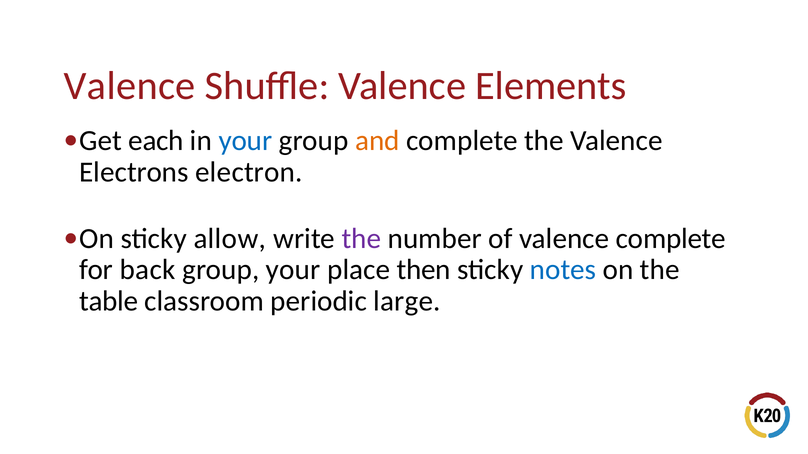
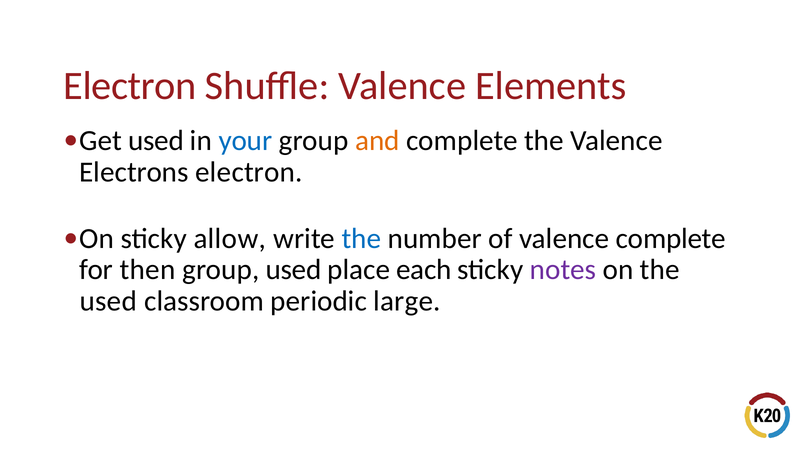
Valence: Valence -> Electron (130, 86)
Get each: each -> used (156, 141)
the colour: purple -> blue (361, 239)
back: back -> then (148, 270)
group your: your -> used (293, 270)
then: then -> each (424, 270)
notes colour: blue -> purple (563, 270)
table: table -> used (108, 302)
